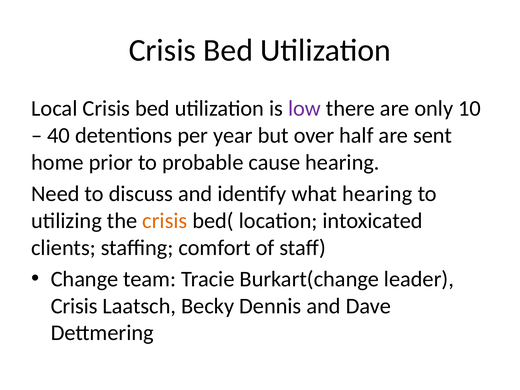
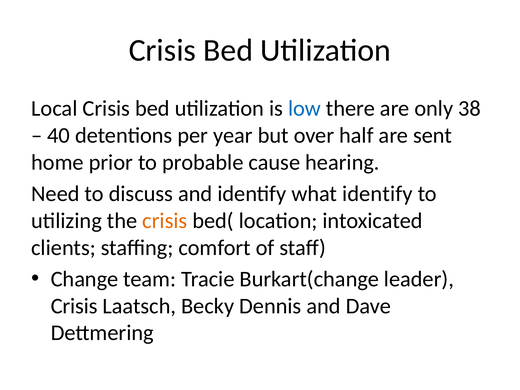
low colour: purple -> blue (305, 109)
10: 10 -> 38 (470, 109)
what hearing: hearing -> identify (377, 194)
